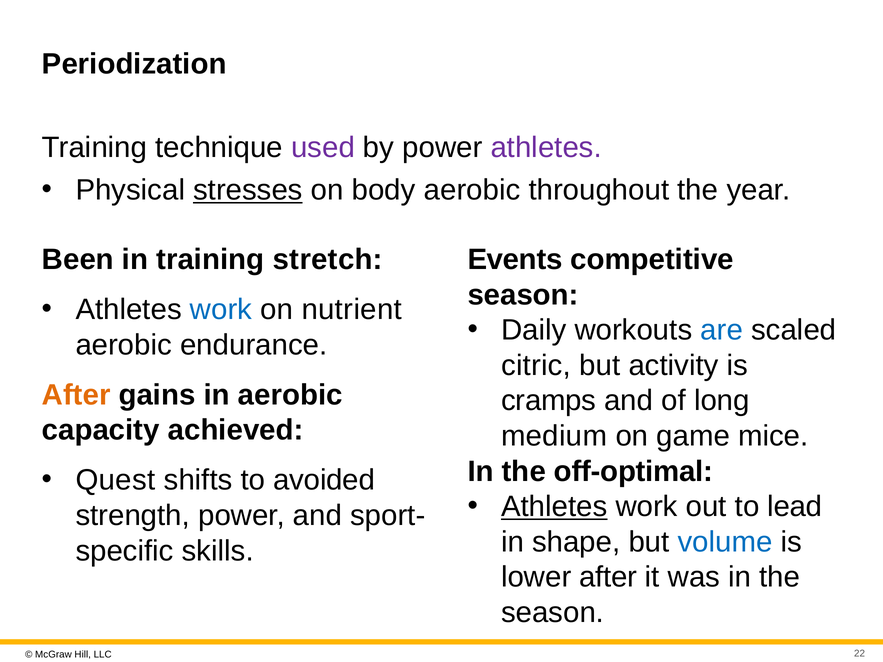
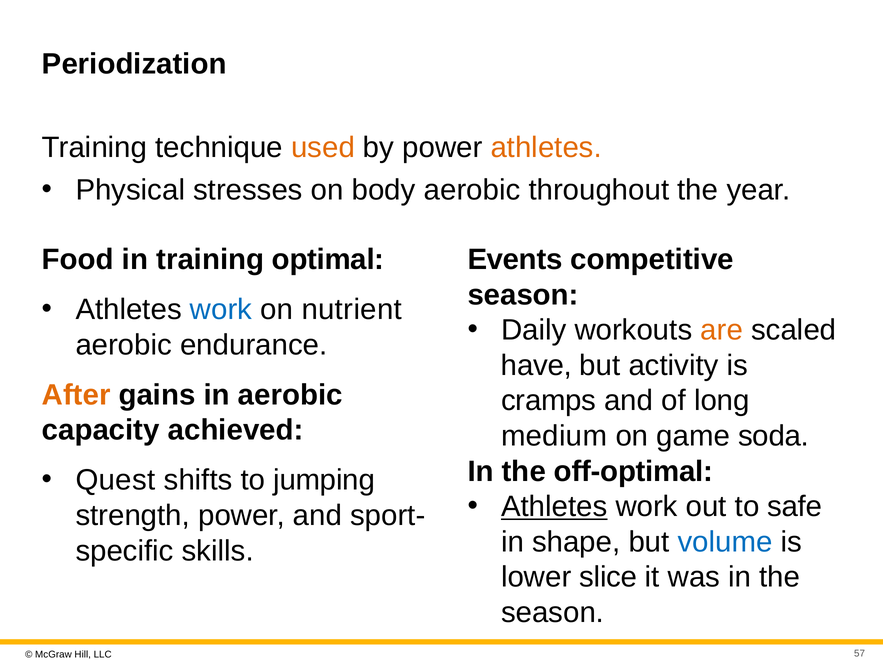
used colour: purple -> orange (323, 147)
athletes colour: purple -> orange (546, 147)
stresses underline: present -> none (248, 190)
Been: Been -> Food (78, 260)
stretch: stretch -> optimal (328, 260)
are colour: blue -> orange (722, 330)
citric: citric -> have (536, 366)
mice: mice -> soda (773, 436)
avoided: avoided -> jumping (324, 480)
lead: lead -> safe (795, 507)
lower after: after -> slice (608, 577)
22: 22 -> 57 (860, 654)
